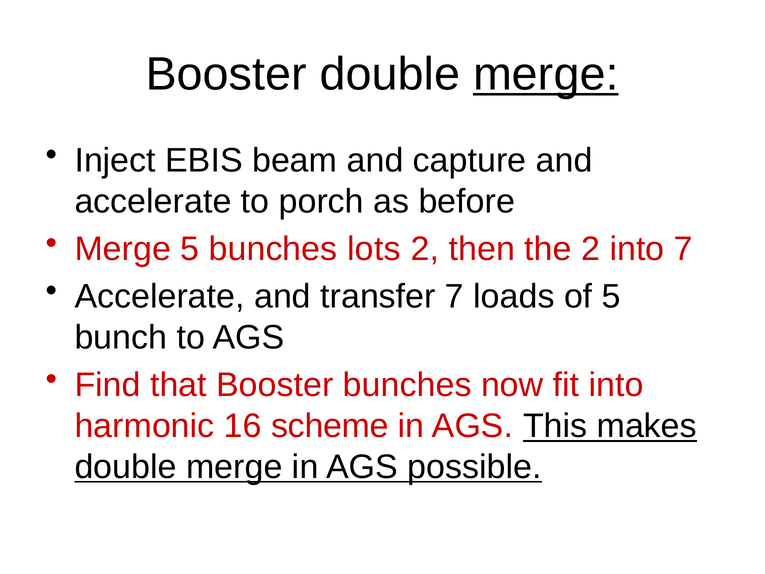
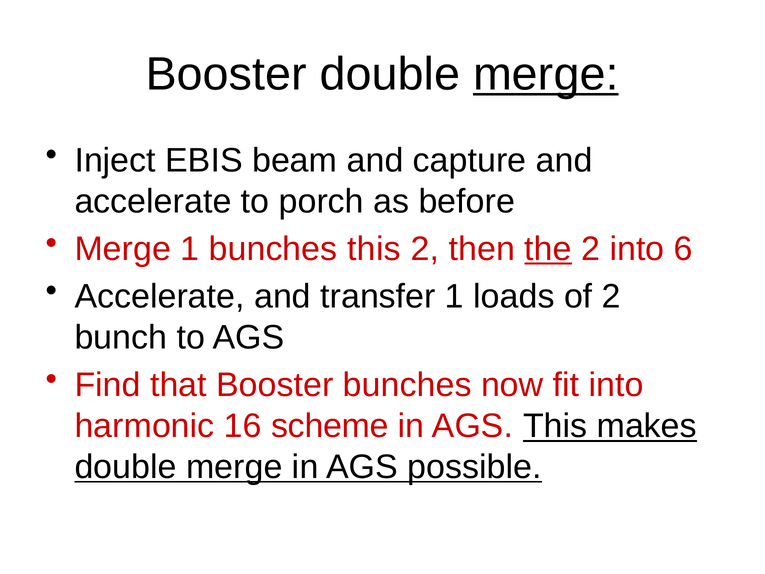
Merge 5: 5 -> 1 (190, 249)
bunches lots: lots -> this (374, 249)
the underline: none -> present (548, 249)
into 7: 7 -> 6 (683, 249)
transfer 7: 7 -> 1 (454, 297)
of 5: 5 -> 2 (611, 297)
